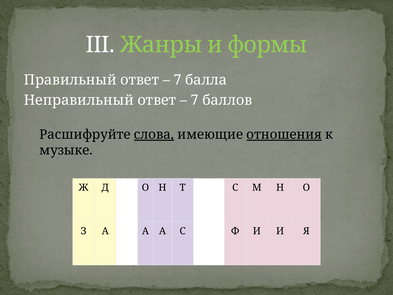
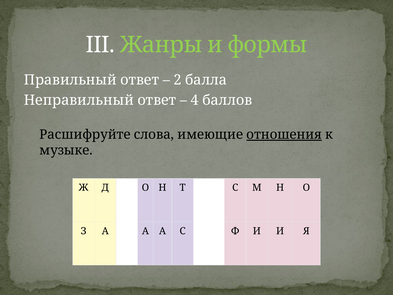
7: 7 -> 2 (178, 80)
7: 7 -> 4 (195, 100)
слова underline: present -> none (154, 134)
